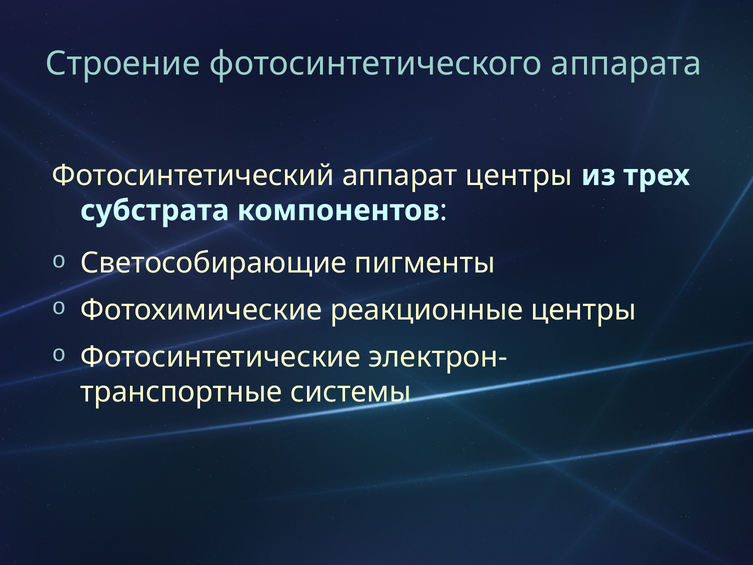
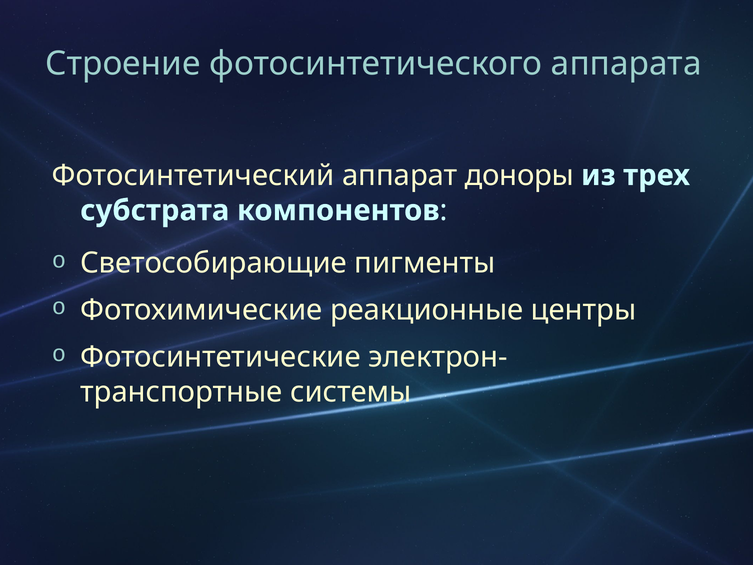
аппарат центры: центры -> доноры (519, 175)
